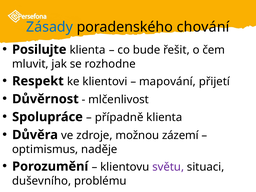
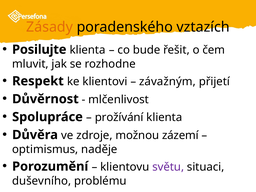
Zásady colour: blue -> orange (50, 27)
chování: chování -> vztazích (203, 27)
mapování: mapování -> závažným (167, 82)
případně: případně -> prožívání (119, 117)
